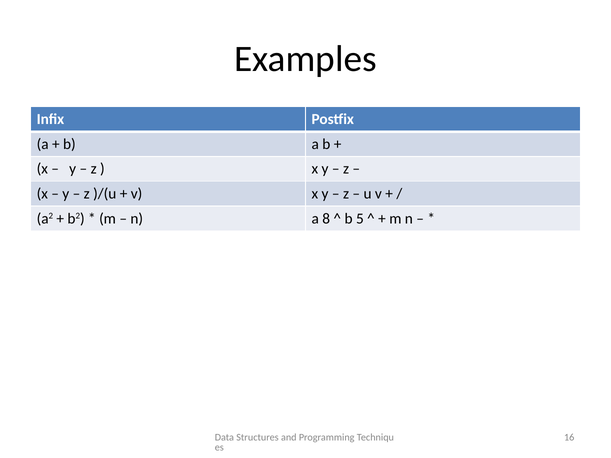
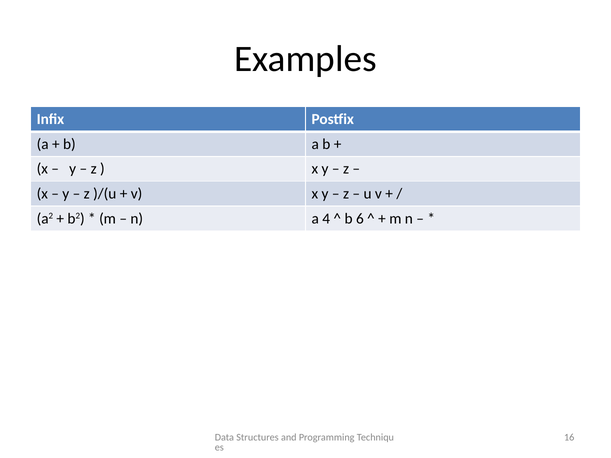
8: 8 -> 4 (326, 219)
5: 5 -> 6 (360, 219)
